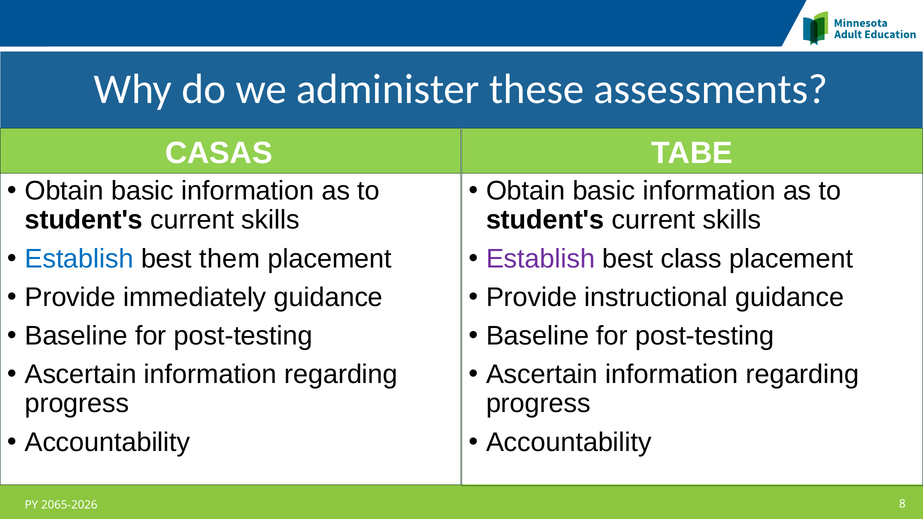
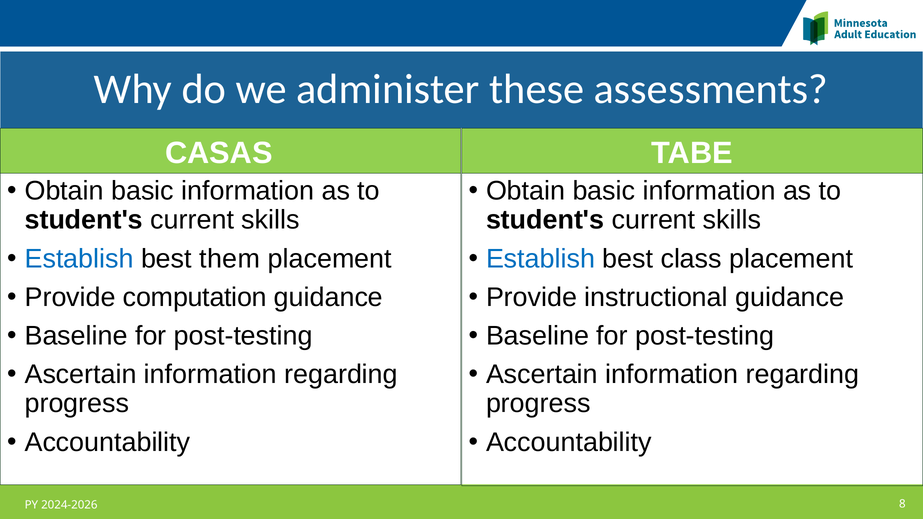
Establish colour: purple -> blue (541, 259)
immediately: immediately -> computation (195, 297)
2065-2026: 2065-2026 -> 2024-2026 (69, 505)
